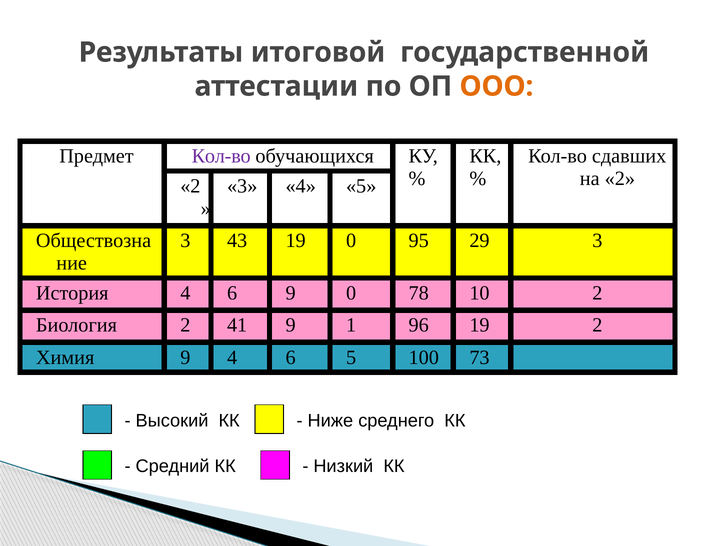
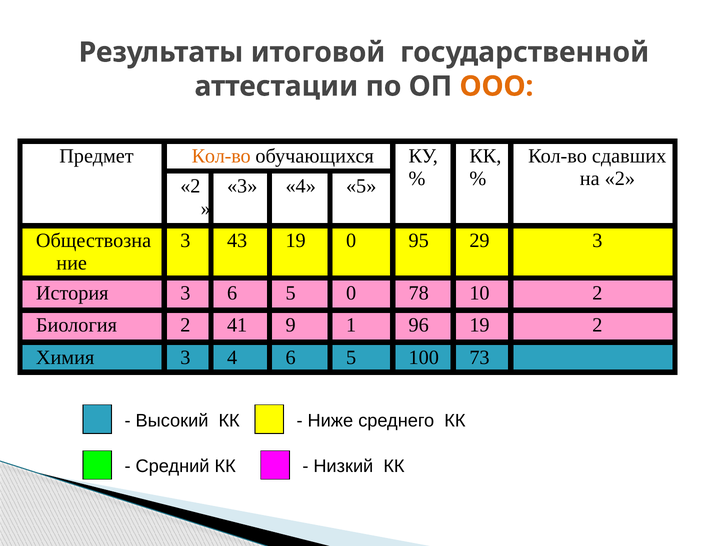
Кол-во colour: purple -> orange (221, 156)
История 4: 4 -> 3 (185, 293)
9: 9 -> 5 (291, 293)
Химия 9: 9 -> 3 (185, 357)
